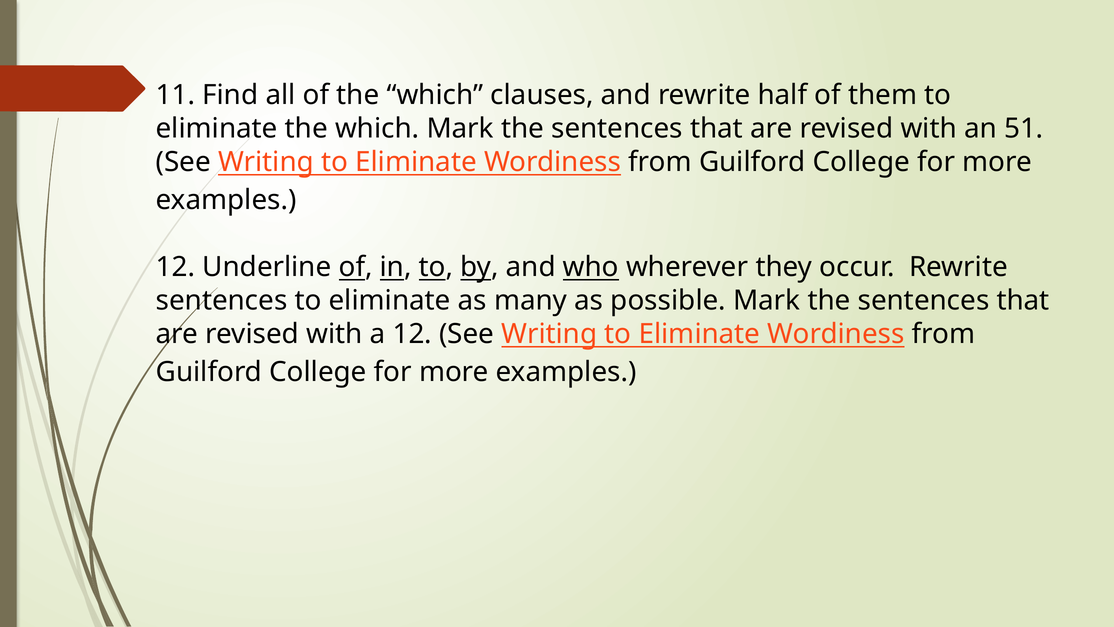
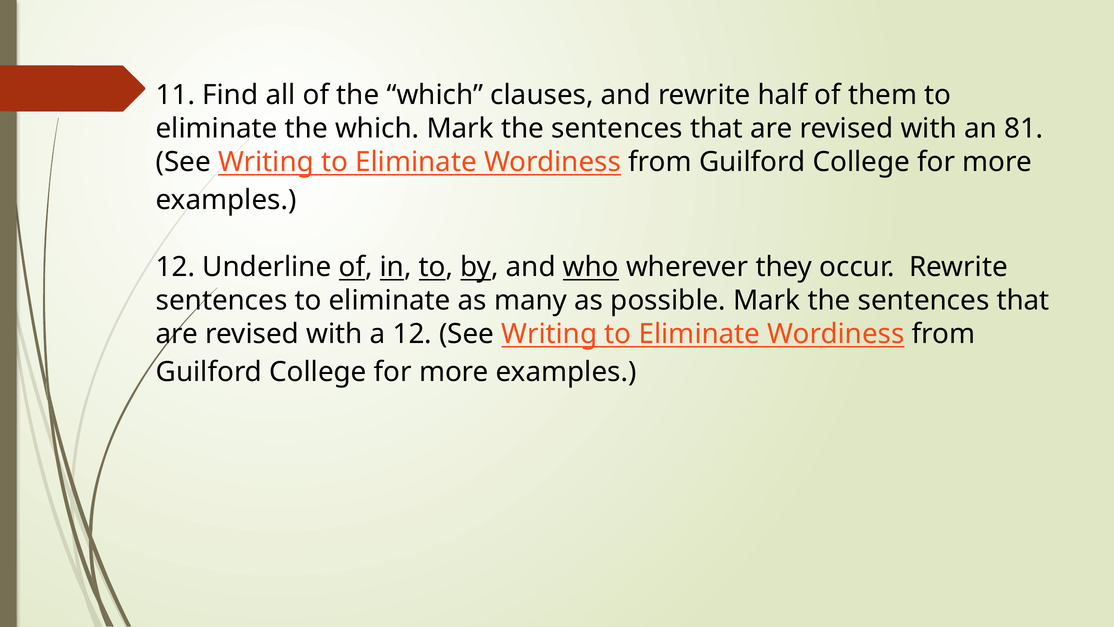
51: 51 -> 81 (1024, 129)
